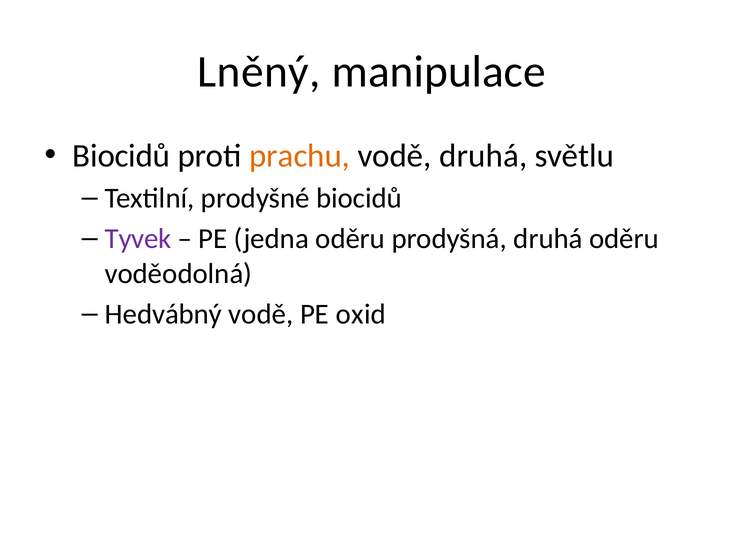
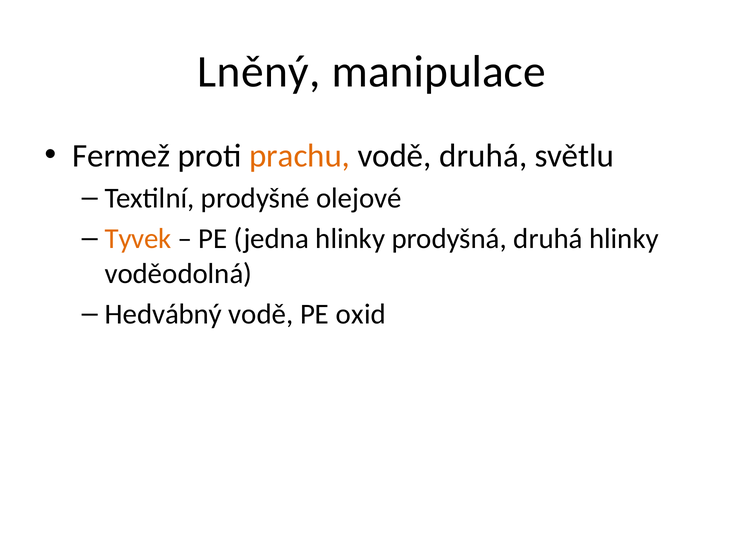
Biocidů: Biocidů -> Fermež (121, 156)
prodyšné biocidů: biocidů -> olejové (359, 199)
Tyvek colour: purple -> orange (138, 239)
jedna oděru: oděru -> hlinky (350, 239)
druhá oděru: oděru -> hlinky (624, 239)
